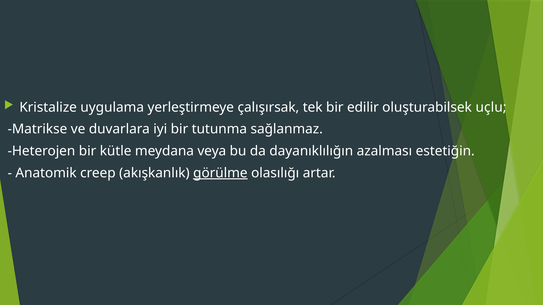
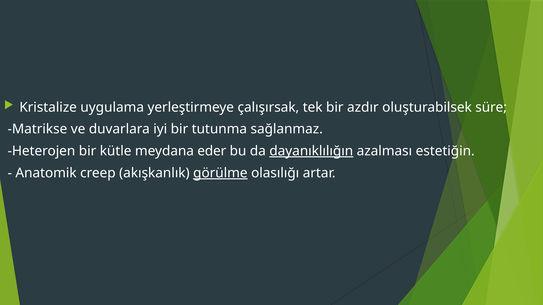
edilir: edilir -> azdır (363, 107)
uçlu: uçlu -> süre (491, 107)
veya: veya -> eder (212, 151)
dayanıklılığın underline: none -> present (311, 151)
